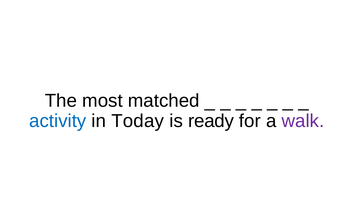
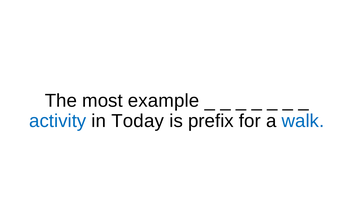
matched: matched -> example (164, 101)
ready: ready -> prefix (211, 121)
walk colour: purple -> blue (303, 121)
